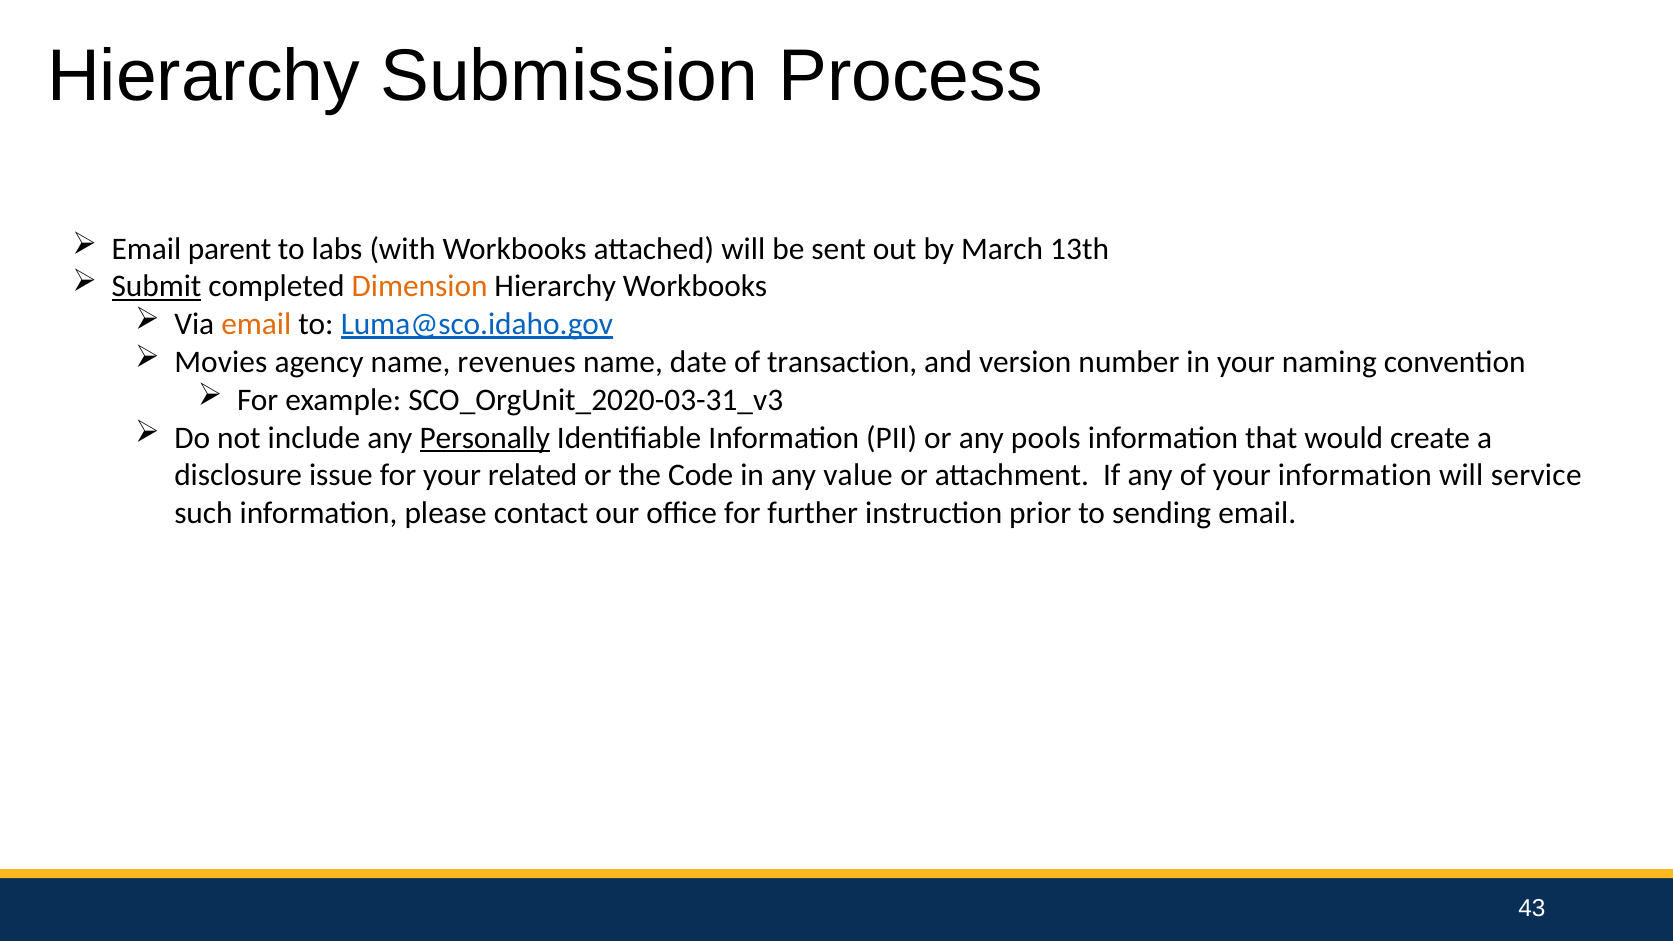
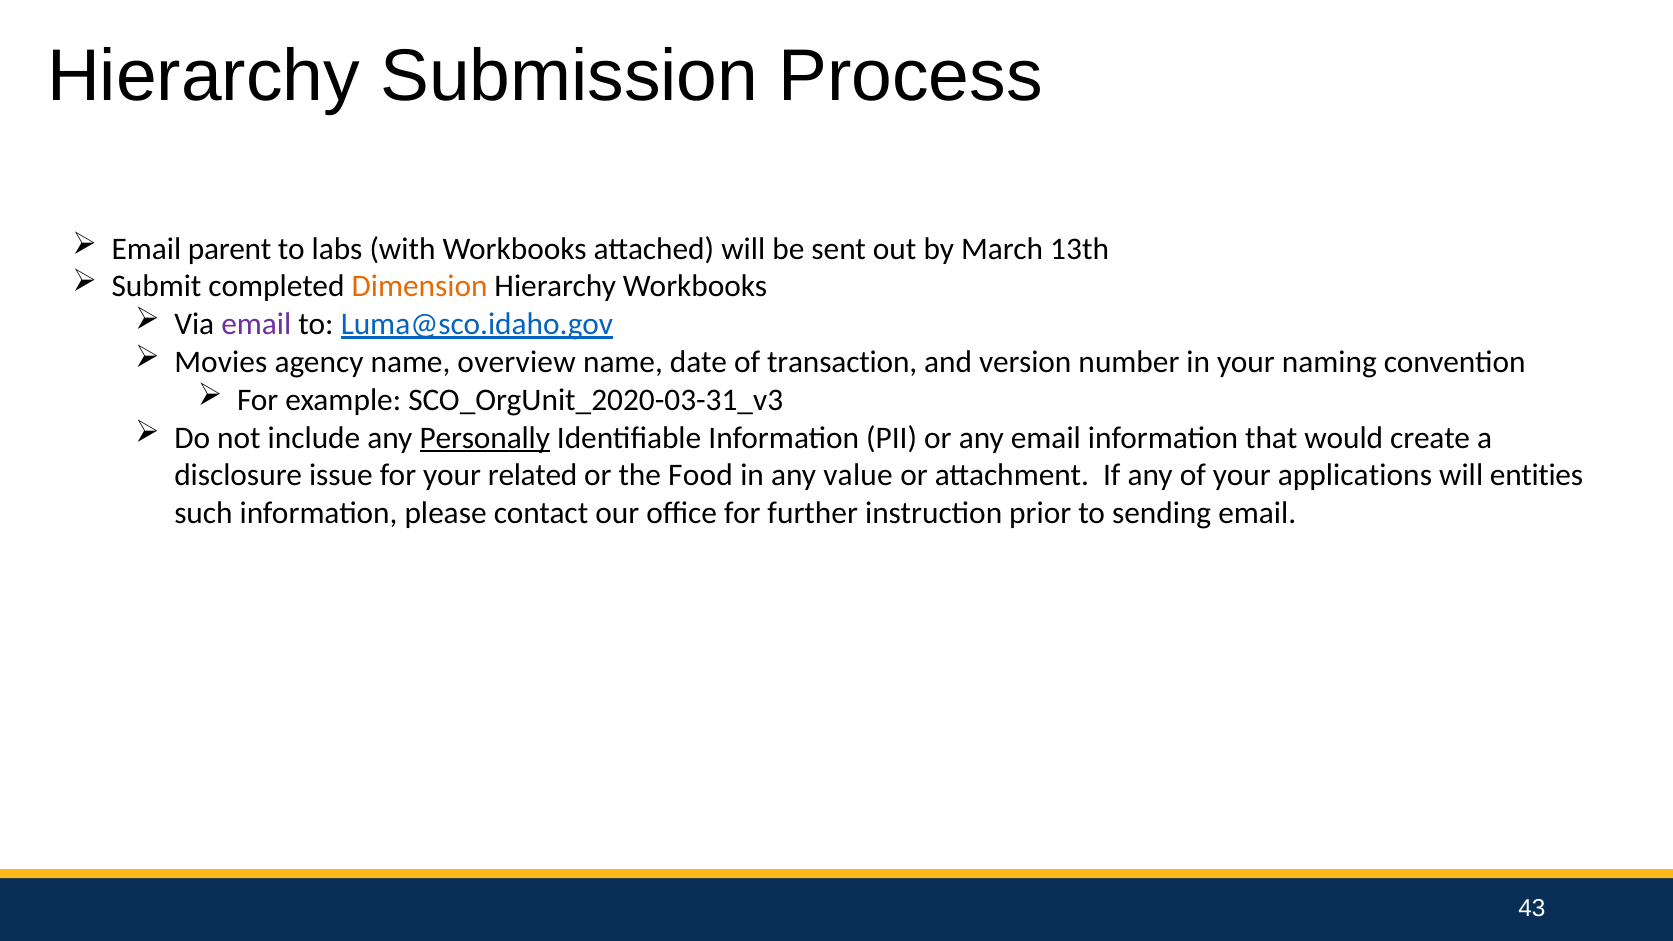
Submit underline: present -> none (157, 286)
email colour: orange -> purple (256, 324)
revenues: revenues -> overview (517, 362)
any pools: pools -> email (1046, 438)
Code: Code -> Food (701, 475)
your information: information -> applications (1355, 475)
service: service -> entities (1537, 475)
